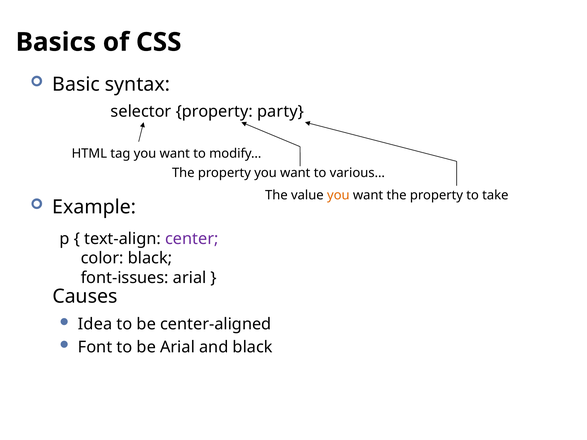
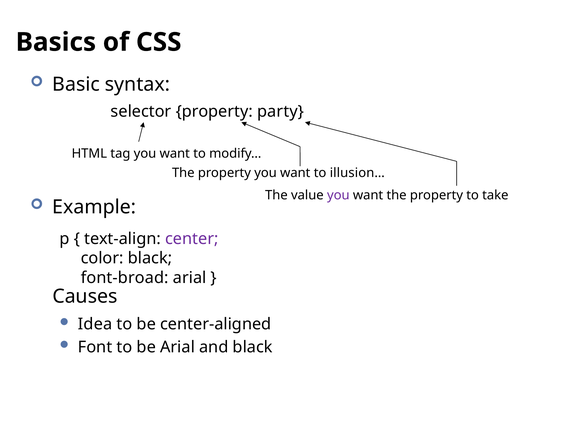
various…: various… -> illusion… (357, 173)
you colour: orange -> purple (338, 195)
font-issues: font-issues -> font-broad (125, 278)
